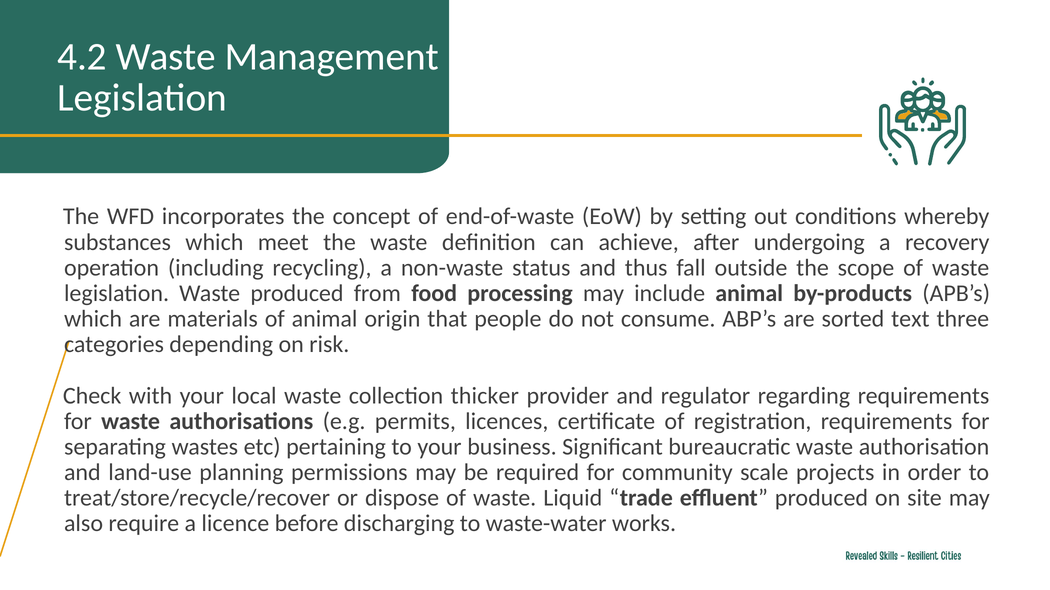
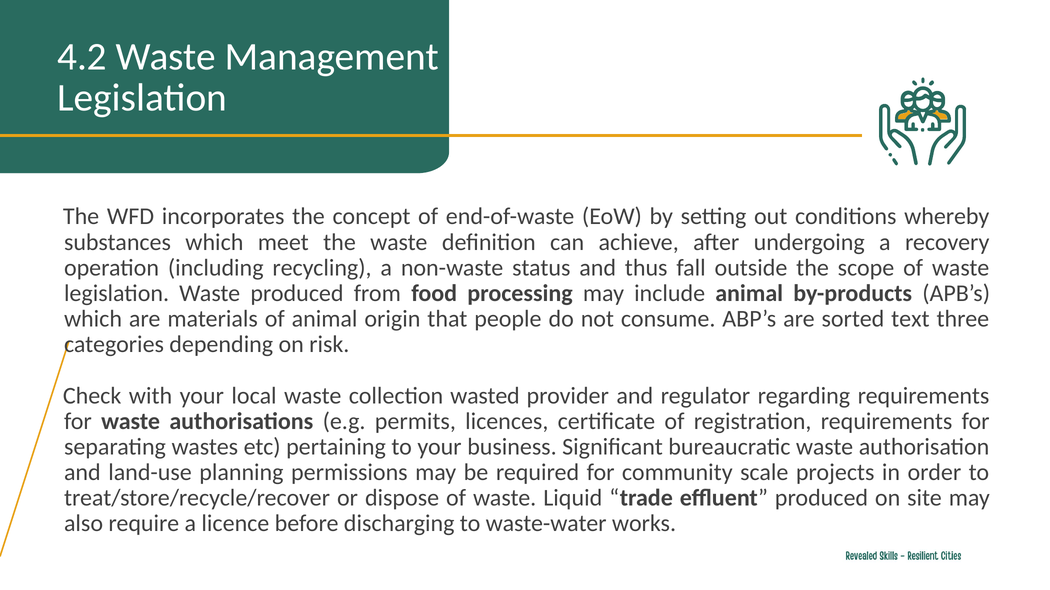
thicker: thicker -> wasted (485, 396)
